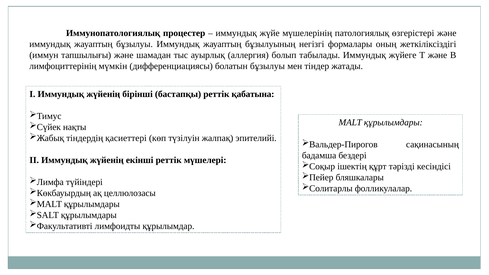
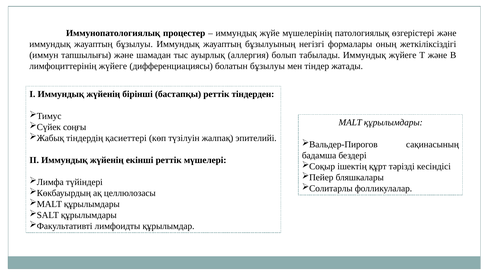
лимфоциттерінің мүмкін: мүмкін -> жүйеге (113, 66)
қабатына: қабатына -> тіндерден (253, 94)
нақты: нақты -> соңғы (75, 127)
